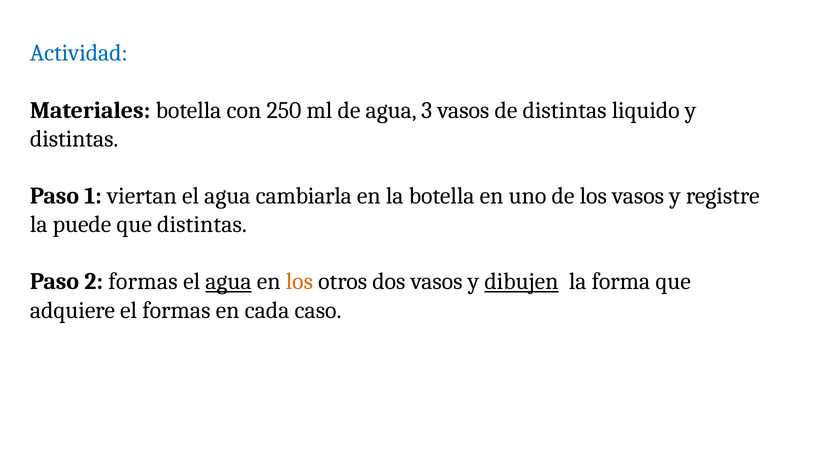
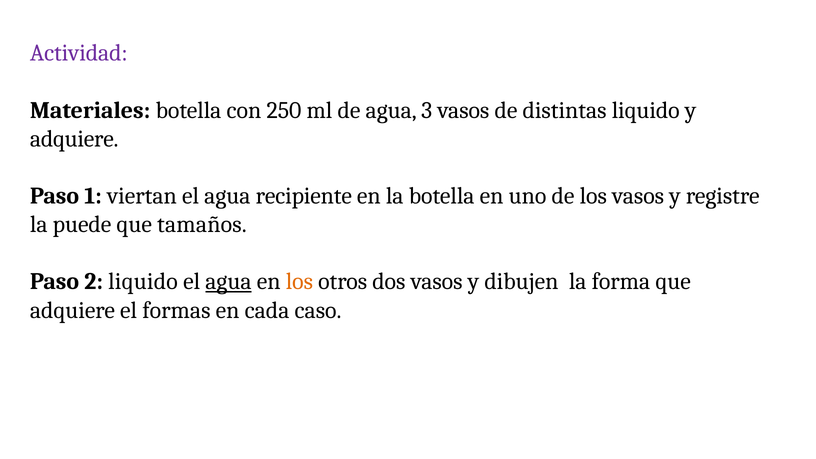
Actividad colour: blue -> purple (79, 53)
distintas: distintas -> adquiere (74, 139)
cambiarla: cambiarla -> recipiente (304, 196)
que distintas: distintas -> tamaños (202, 224)
2 formas: formas -> liquido (143, 282)
dibujen underline: present -> none (521, 282)
